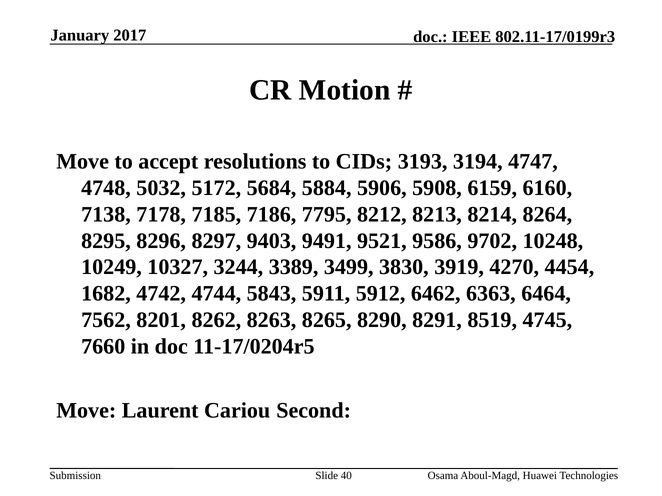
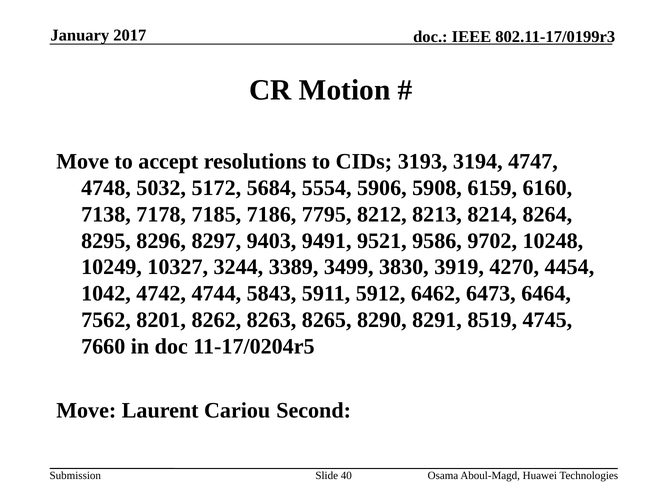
5884: 5884 -> 5554 (327, 188)
1682: 1682 -> 1042 (106, 294)
6363: 6363 -> 6473 (491, 294)
